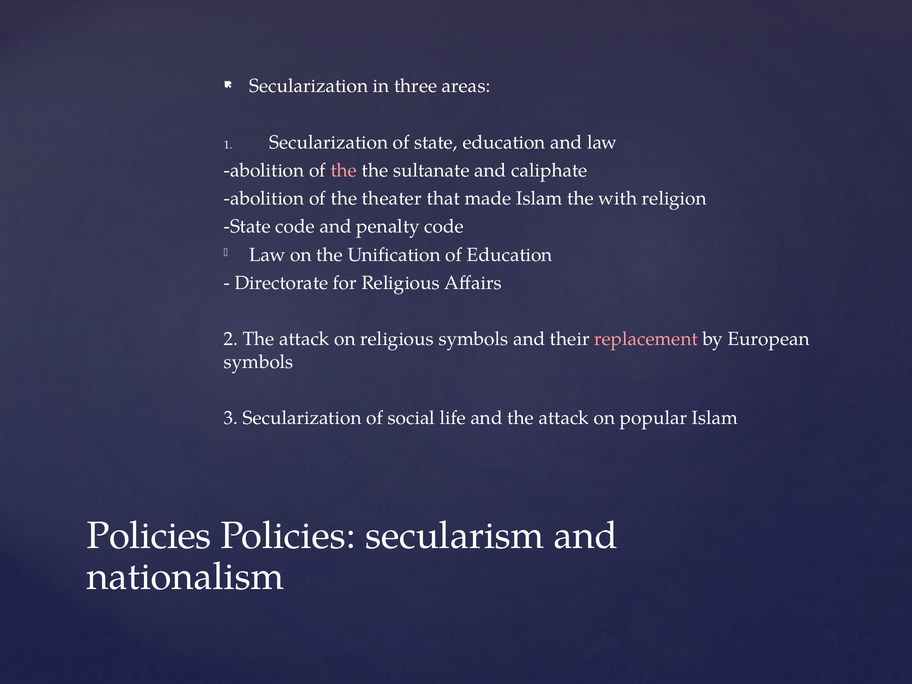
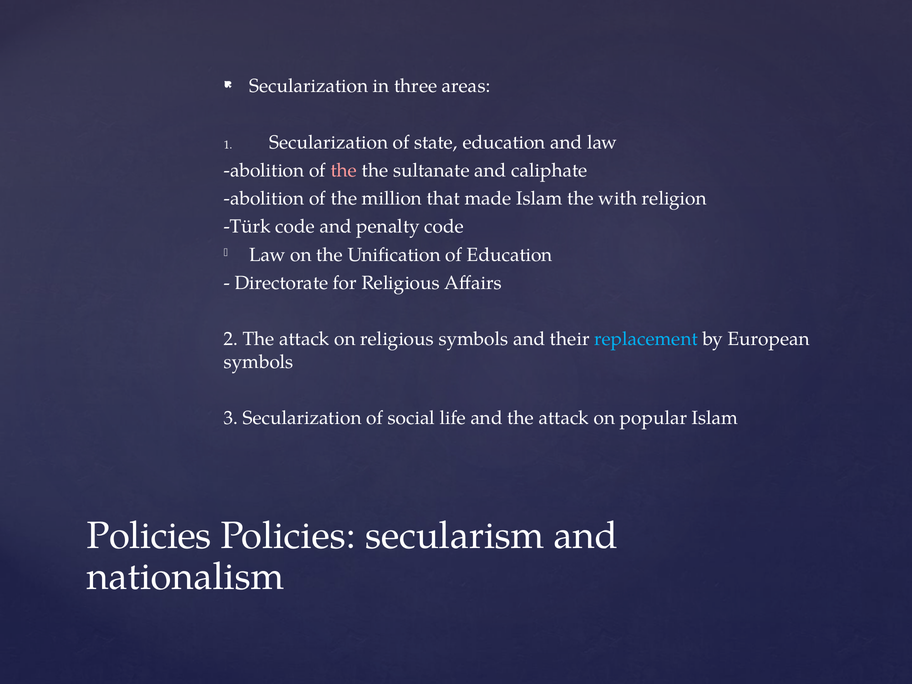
theater: theater -> million (392, 199)
State: State -> Türk (247, 227)
replacement colour: pink -> light blue (646, 339)
